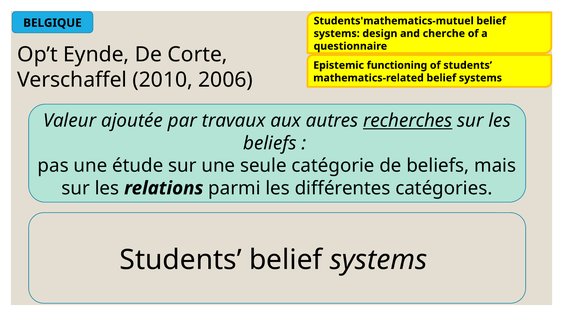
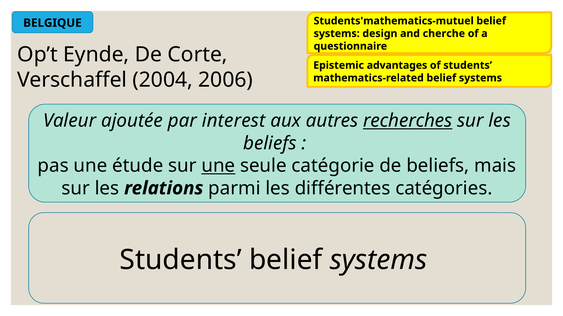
functioning: functioning -> advantages (397, 65)
2010: 2010 -> 2004 (163, 80)
travaux: travaux -> interest (234, 121)
une underline: none -> present (218, 166)
